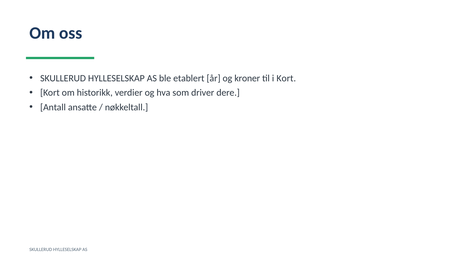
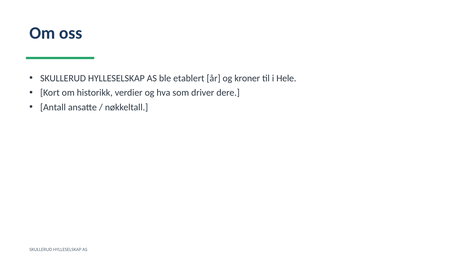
i Kort: Kort -> Hele (286, 78)
